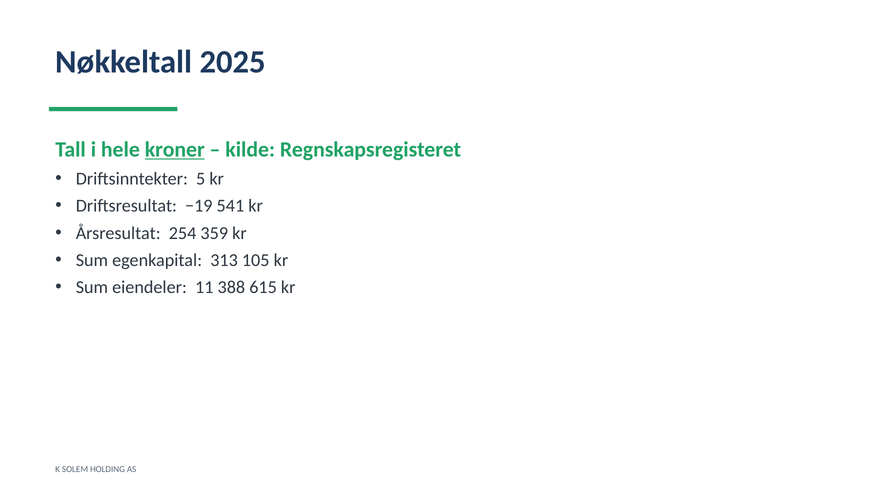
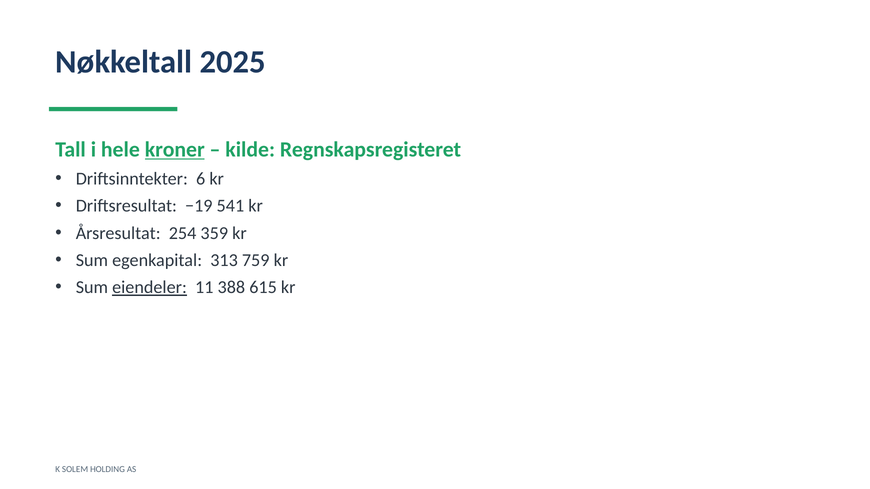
5: 5 -> 6 (201, 179)
105: 105 -> 759 (256, 261)
eiendeler underline: none -> present (150, 288)
